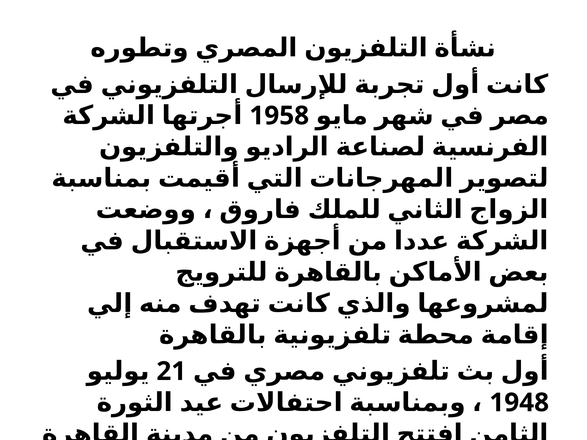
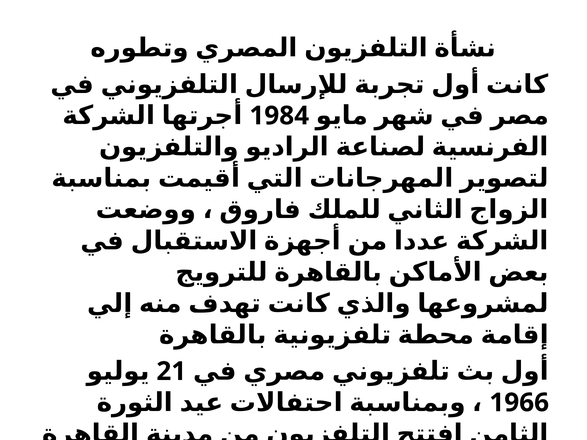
1958: 1958 -> 1984 (279, 116)
1948: 1948 -> 1966 (519, 403)
